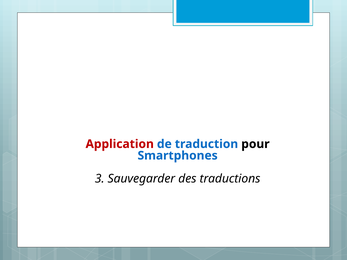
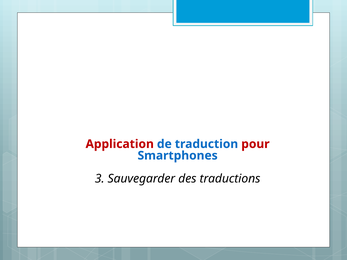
pour colour: black -> red (255, 144)
